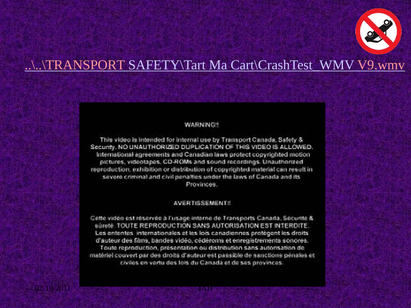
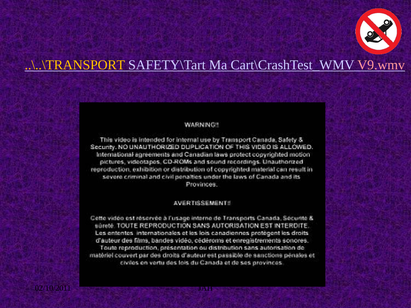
..\..\TRANSPORT colour: pink -> yellow (75, 65)
